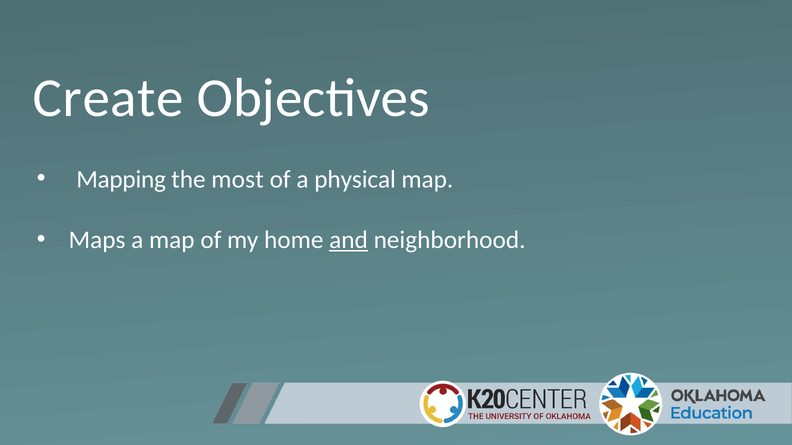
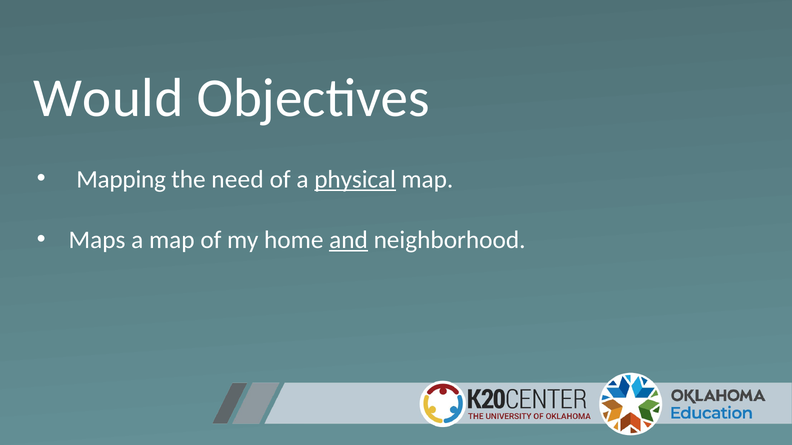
Create: Create -> Would (108, 98)
most: most -> need (237, 179)
physical underline: none -> present (355, 179)
